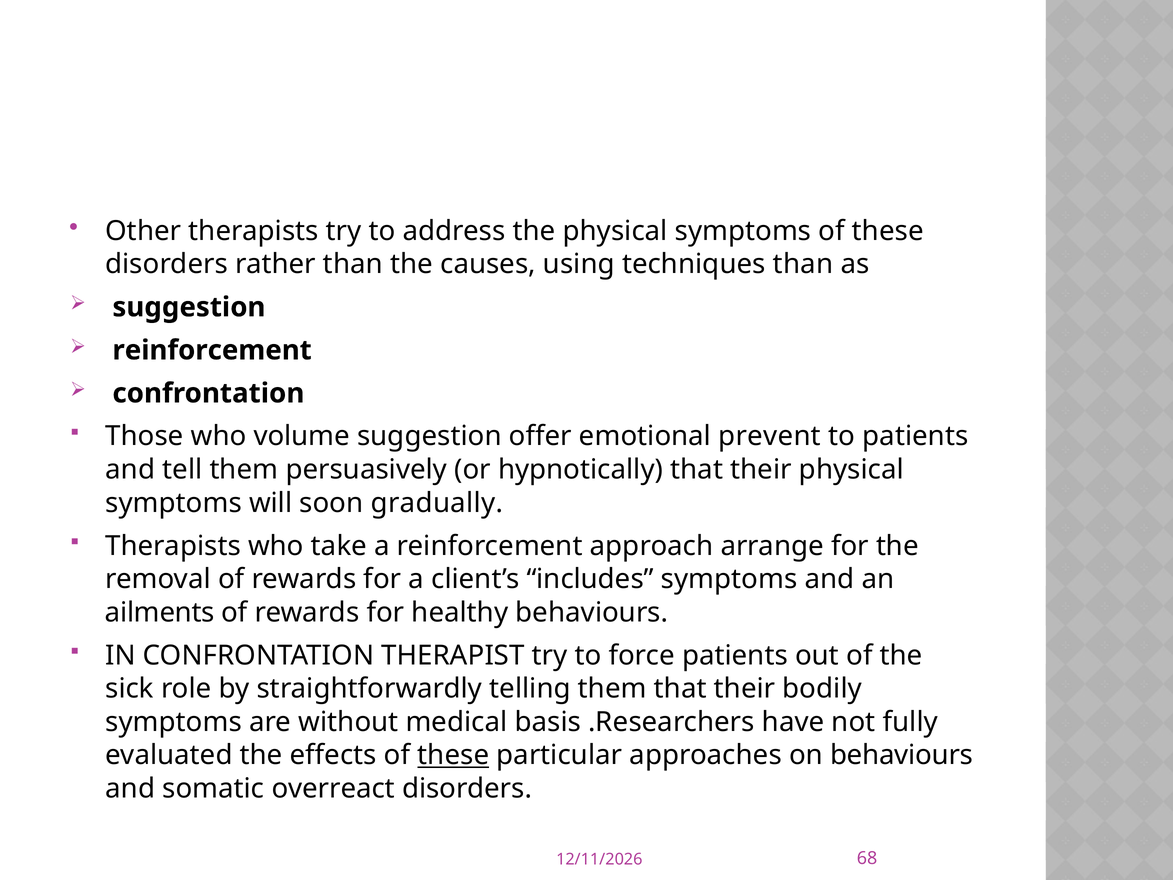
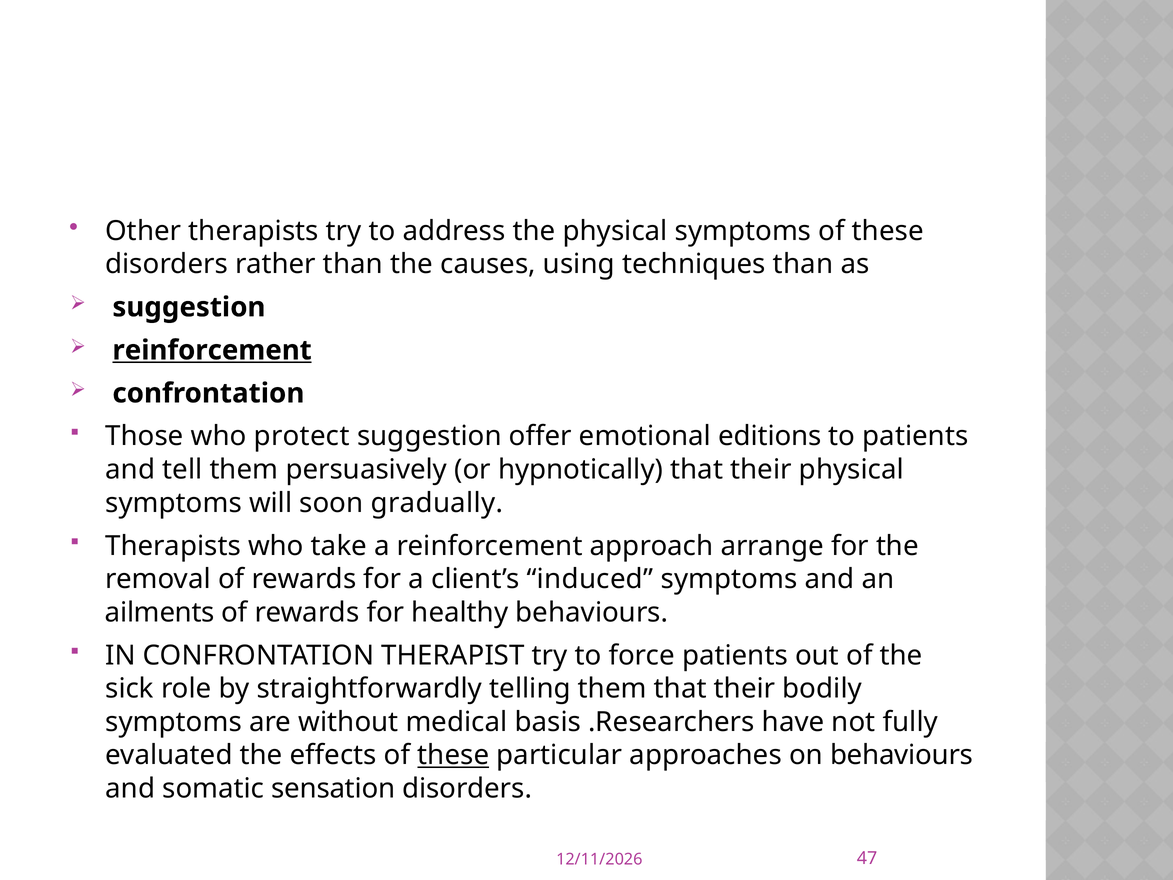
reinforcement underline: none -> present (212, 350)
volume: volume -> protect (302, 436)
prevent: prevent -> editions (770, 436)
includes: includes -> induced (590, 579)
overreact: overreact -> sensation (333, 788)
68: 68 -> 47 (867, 858)
